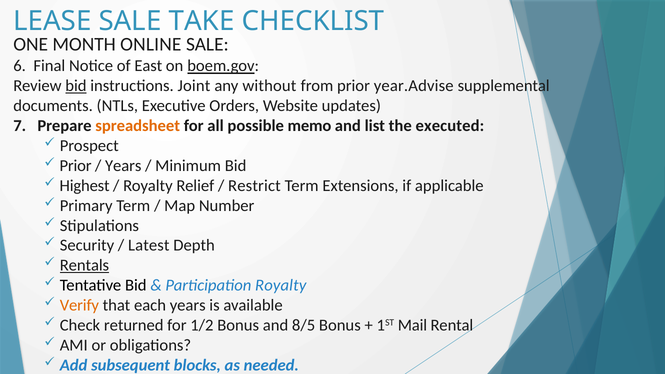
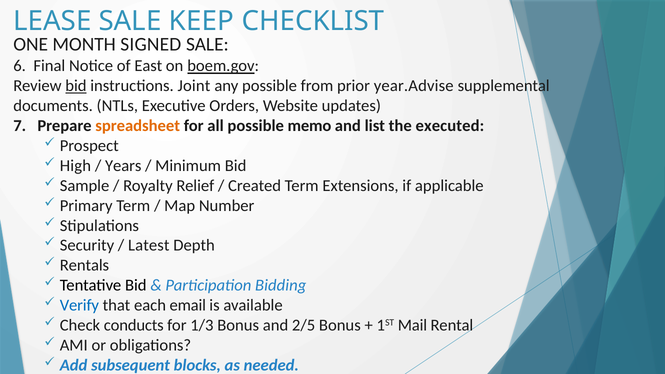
TAKE: TAKE -> KEEP (201, 21)
ONLINE: ONLINE -> SIGNED (151, 45)
any without: without -> possible (270, 86)
Prior: Prior -> High (75, 166)
Highest: Highest -> Sample (85, 186)
Restrict: Restrict -> Created (255, 186)
Rentals underline: present -> none (84, 265)
Participation Royalty: Royalty -> Bidding (281, 285)
Verify colour: orange -> blue (79, 305)
each years: years -> email (188, 305)
returned: returned -> conducts (134, 325)
1/2: 1/2 -> 1/3 (202, 325)
8/5: 8/5 -> 2/5 (304, 325)
